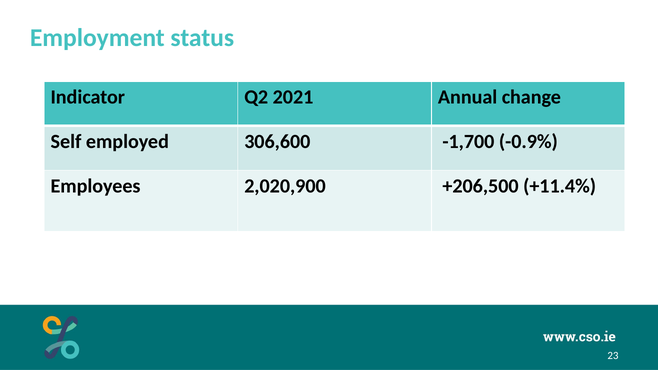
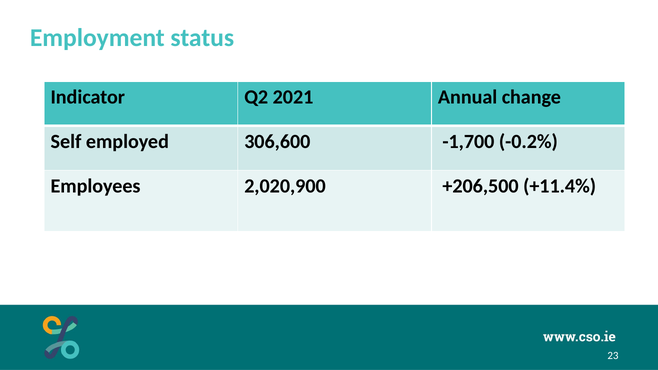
-0.9%: -0.9% -> -0.2% (528, 142)
